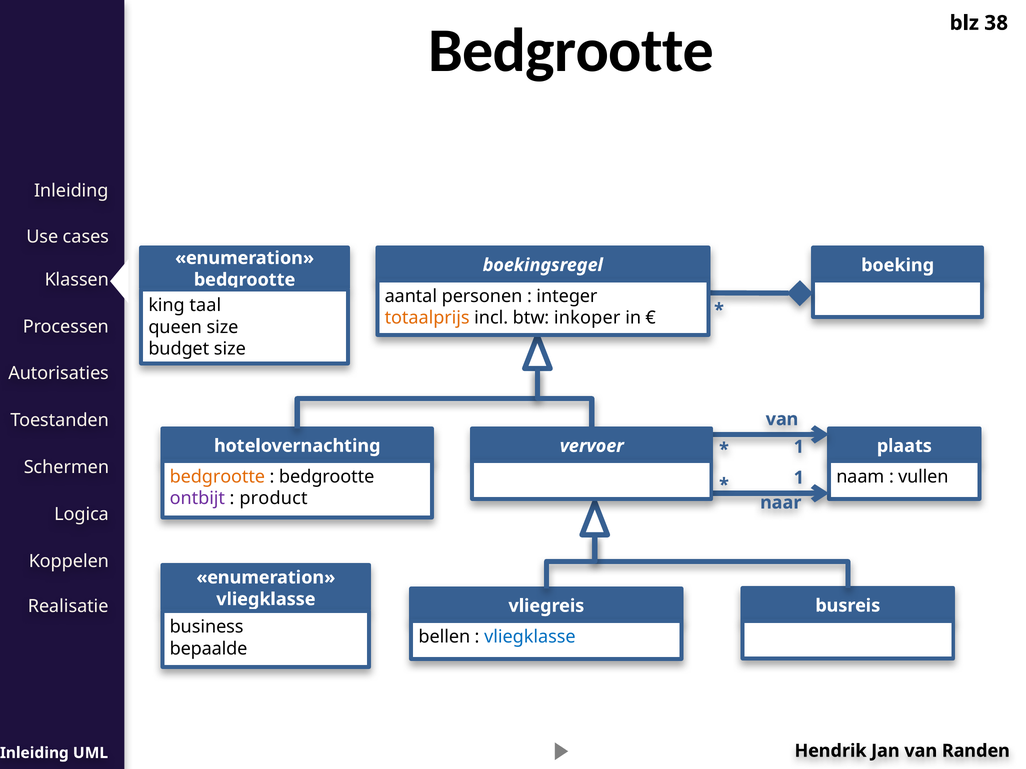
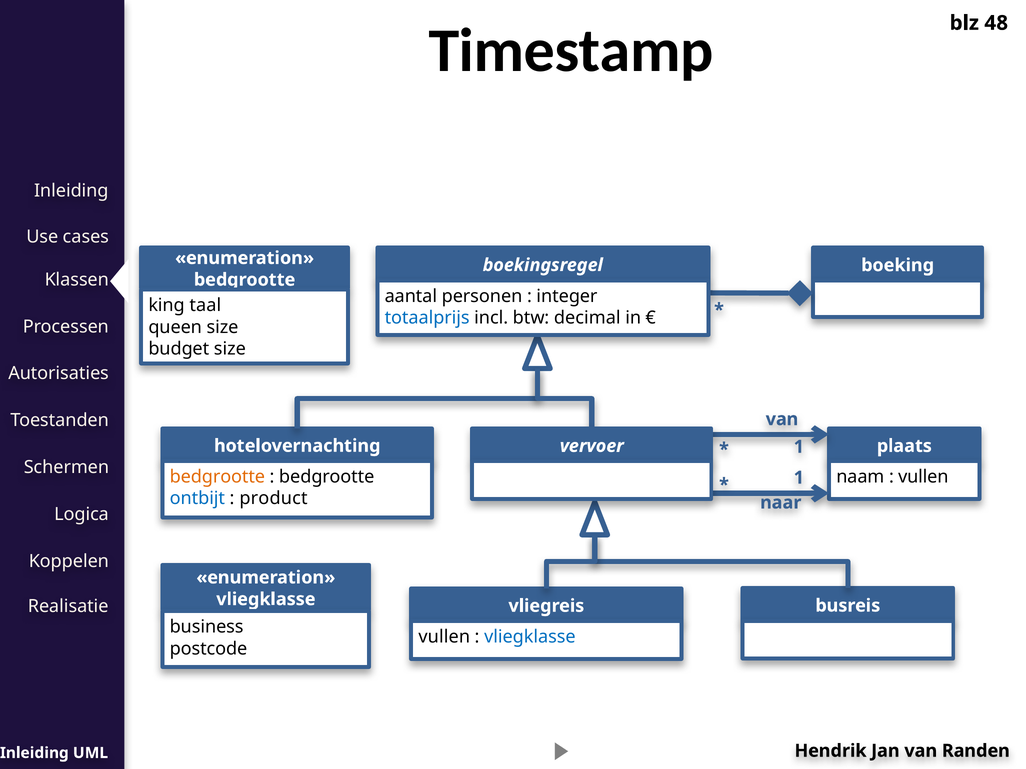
38: 38 -> 48 (996, 23)
Bedgrootte: Bedgrootte -> Timestamp (571, 51)
totaalprijs colour: orange -> blue (427, 318)
inkoper: inkoper -> decimal (587, 318)
ontbijt colour: purple -> blue (197, 498)
bellen: bellen -> vullen (444, 637)
bepaalde: bepaalde -> postcode (208, 649)
